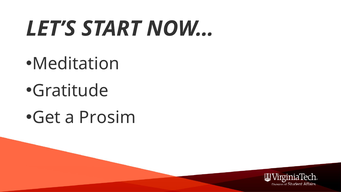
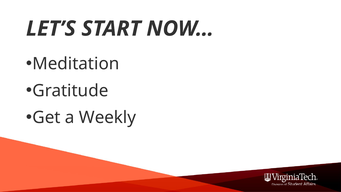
Prosim: Prosim -> Weekly (107, 117)
